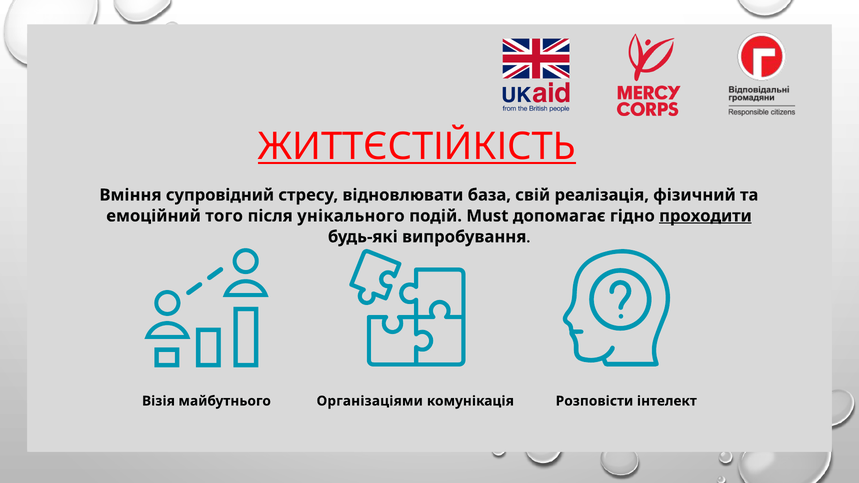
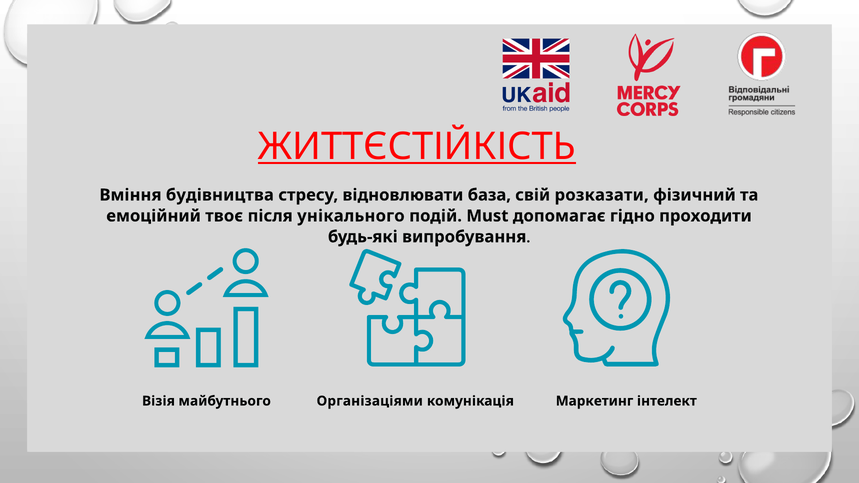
супровідний: супровідний -> будівництва (220, 195)
реалізація: реалізація -> розказати (602, 195)
того: того -> твоє (224, 216)
проходити underline: present -> none (705, 216)
Розповісти: Розповісти -> Маркетинг (595, 401)
